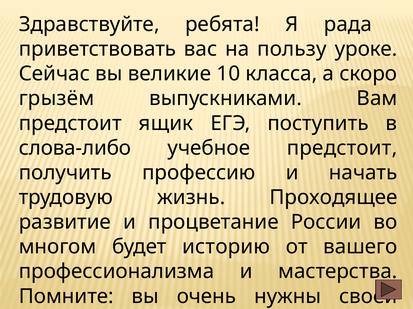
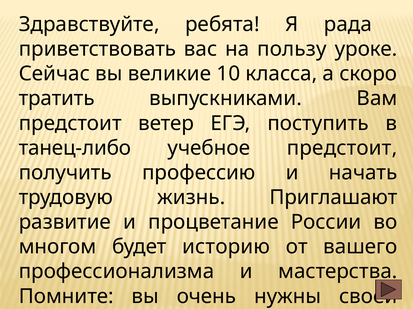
грызём: грызём -> тратить (57, 99)
ящик: ящик -> ветер (166, 124)
слова-либо: слова-либо -> танец-либо (75, 148)
Проходящее: Проходящее -> Приглашают (334, 198)
